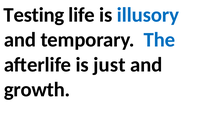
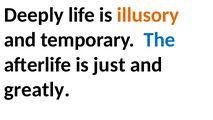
Testing: Testing -> Deeply (34, 15)
illusory colour: blue -> orange (148, 15)
growth: growth -> greatly (37, 89)
